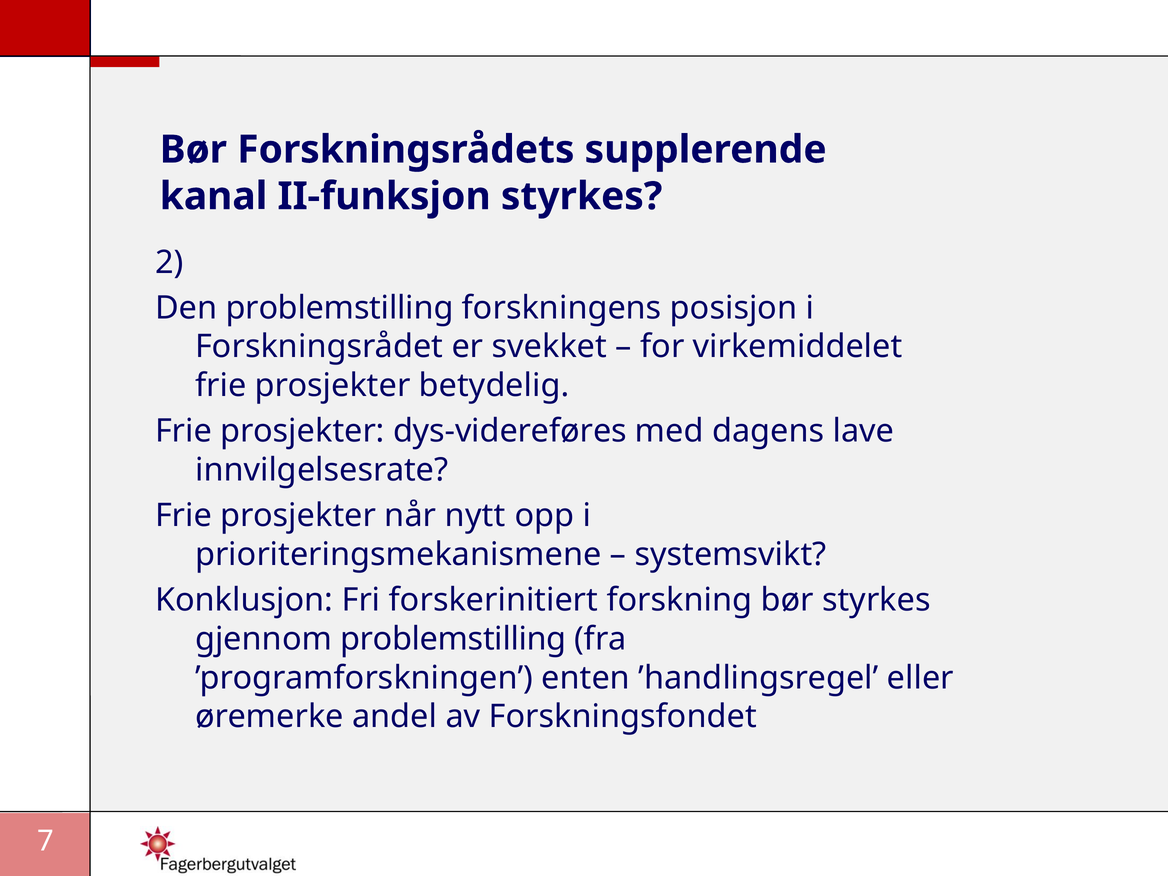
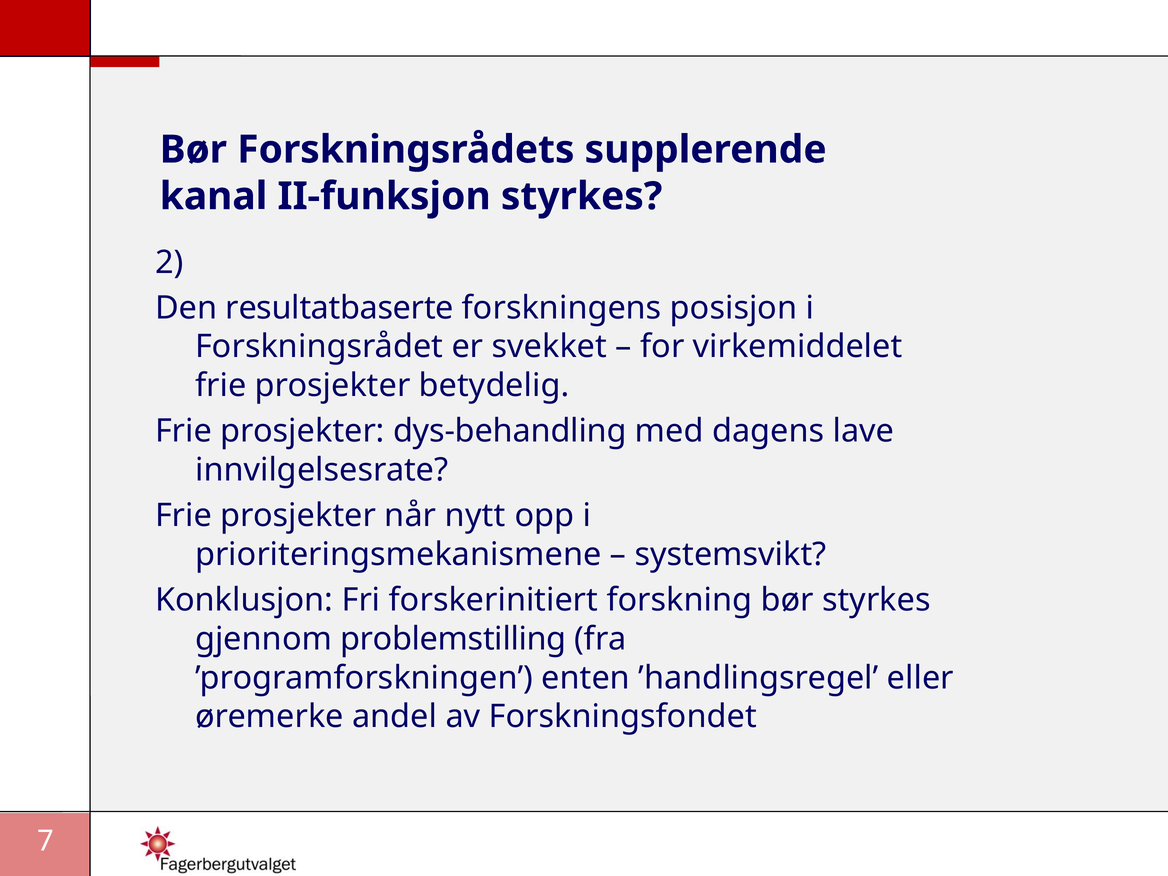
Den problemstilling: problemstilling -> resultatbaserte (340, 308)
dys-videreføres: dys-videreføres -> dys-behandling (510, 431)
